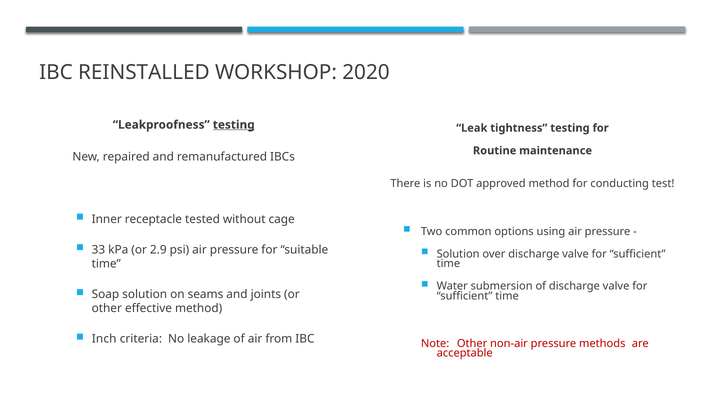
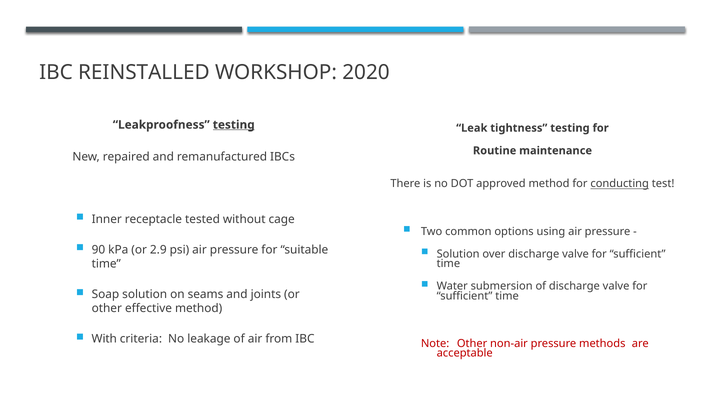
conducting underline: none -> present (620, 184)
33: 33 -> 90 (98, 250)
Inch: Inch -> With (104, 339)
